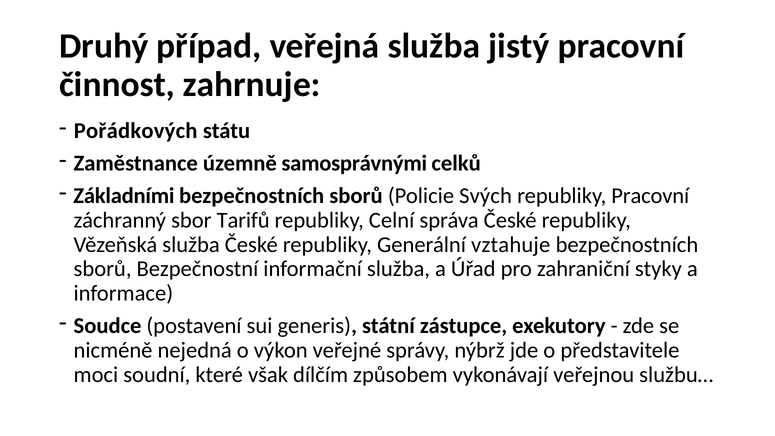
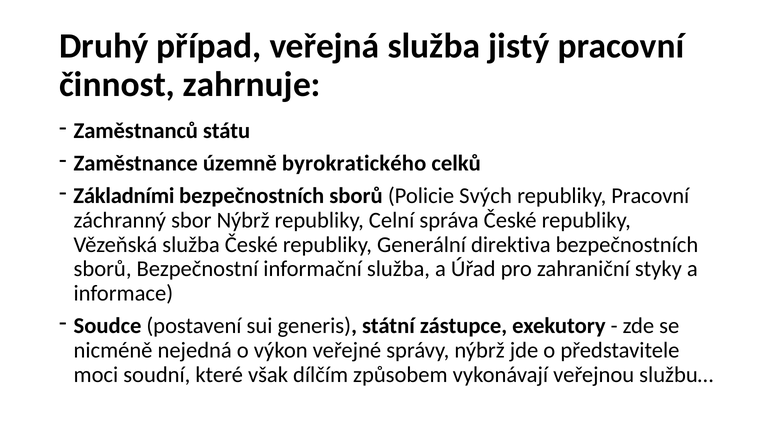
Pořádkových: Pořádkových -> Zaměstnanců (136, 131)
samosprávnými: samosprávnými -> byrokratického (354, 163)
sbor Tarifů: Tarifů -> Nýbrž (243, 220)
vztahuje: vztahuje -> direktiva (511, 245)
